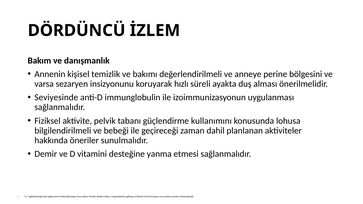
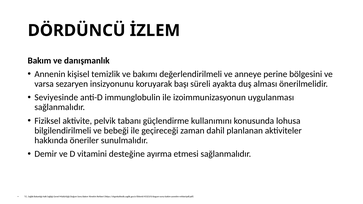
hızlı: hızlı -> başı (181, 84)
yanma: yanma -> ayırma (159, 154)
